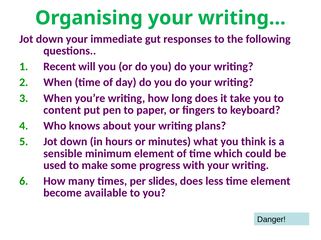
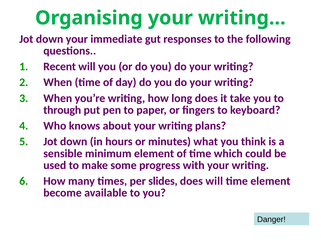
content: content -> through (62, 110)
does less: less -> will (214, 182)
